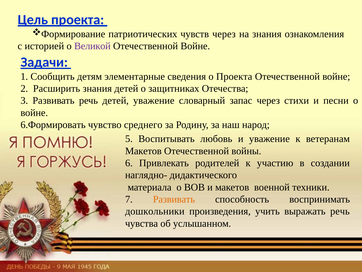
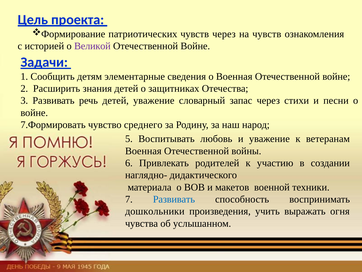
на знания: знания -> чувств (267, 34)
о Проекта: Проекта -> Военная (234, 76)
6.Формировать: 6.Формировать -> 7.Формировать (53, 125)
Макетов: Макетов -> Военная (143, 151)
Развивать colour: orange -> blue (174, 199)
выражать речь: речь -> огня (340, 211)
